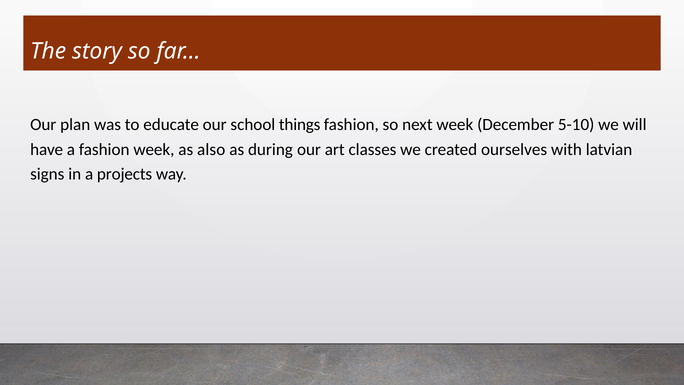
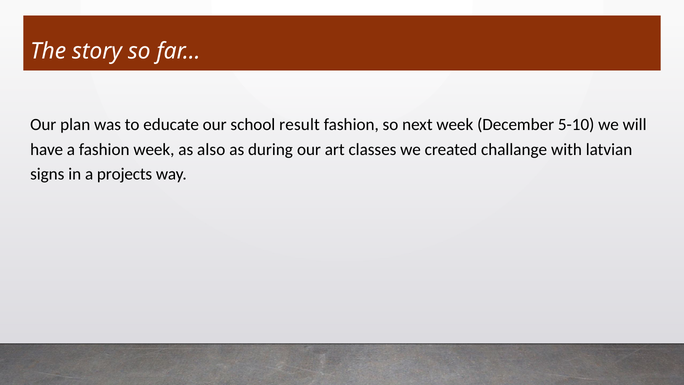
things: things -> result (300, 125)
ourselves: ourselves -> challange (514, 149)
